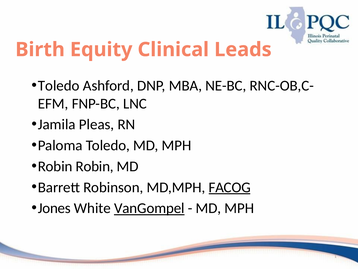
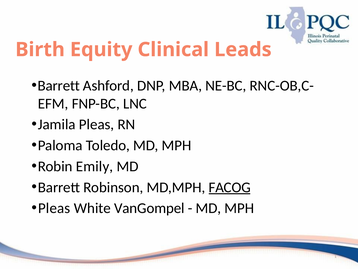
Toledo: Toledo -> Barrett (59, 86)
Robin Robin: Robin -> Emily (95, 166)
Jones: Jones -> Pleas (54, 208)
VanGompel underline: present -> none (149, 208)
